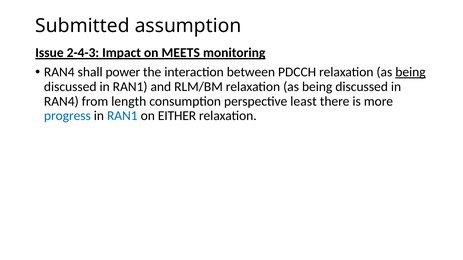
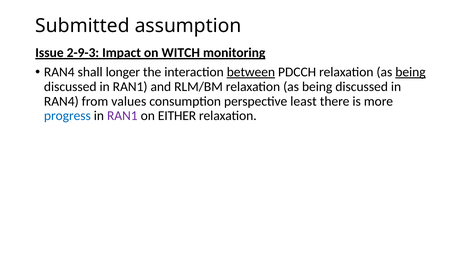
2-4-3: 2-4-3 -> 2-9-3 (83, 53)
MEETS: MEETS -> WITCH (181, 53)
power: power -> longer (123, 72)
between underline: none -> present (251, 72)
length: length -> values (129, 101)
RAN1 colour: blue -> purple (122, 116)
